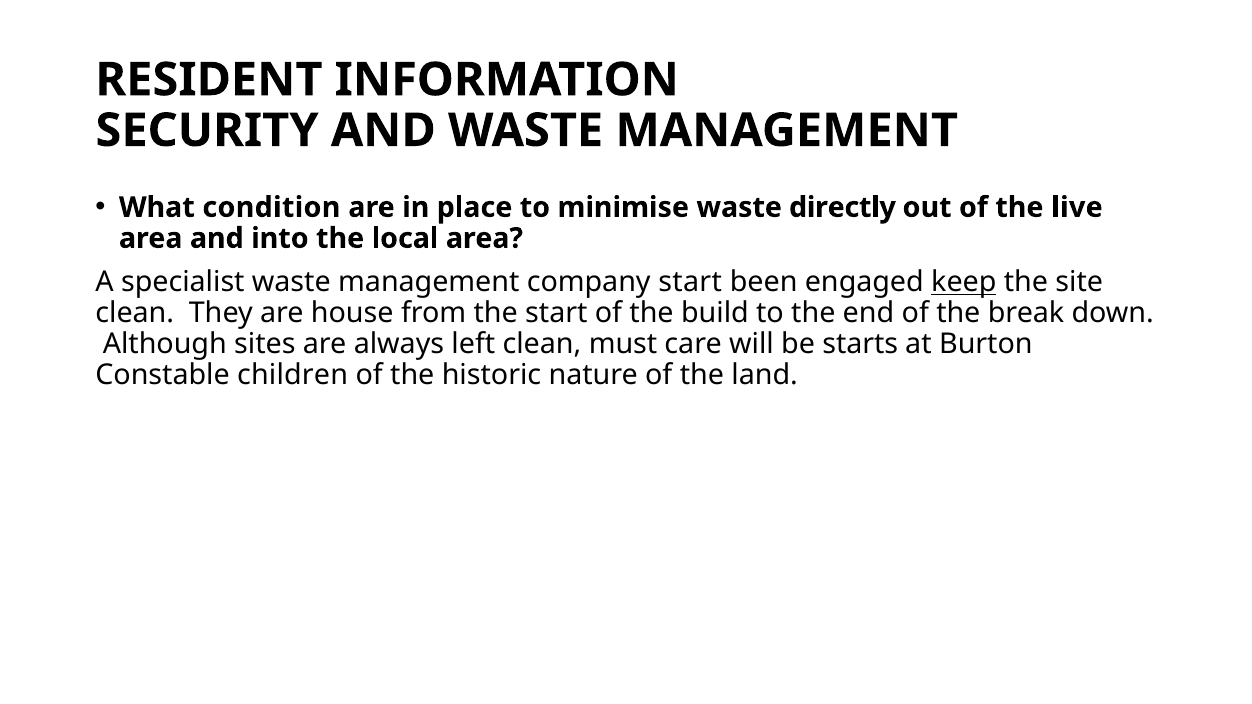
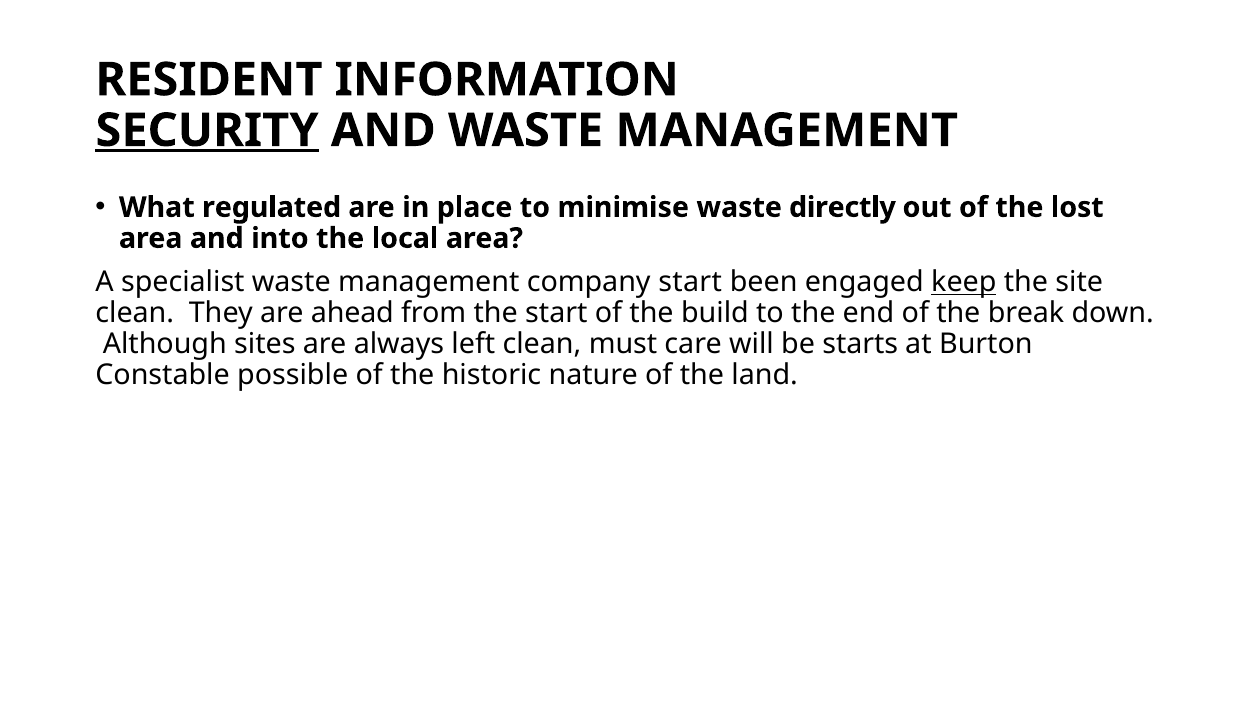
SECURITY underline: none -> present (207, 131)
condition: condition -> regulated (272, 207)
live: live -> lost (1077, 207)
house: house -> ahead (352, 313)
children: children -> possible (293, 375)
